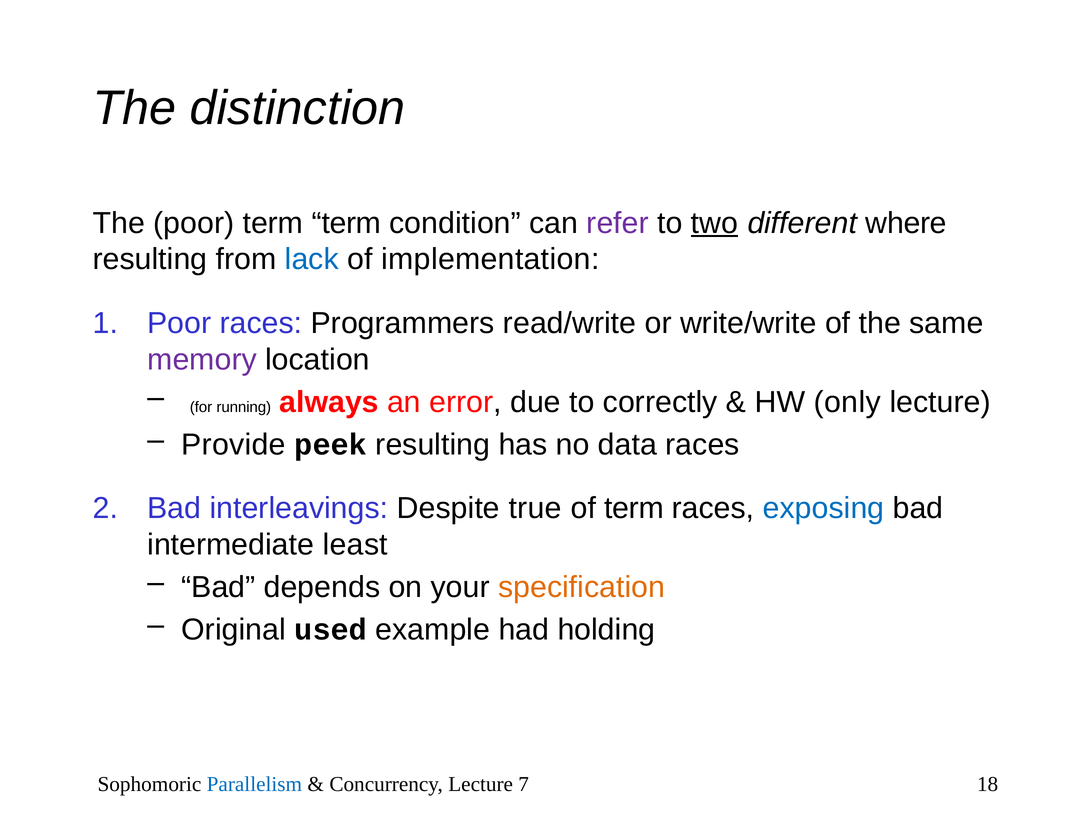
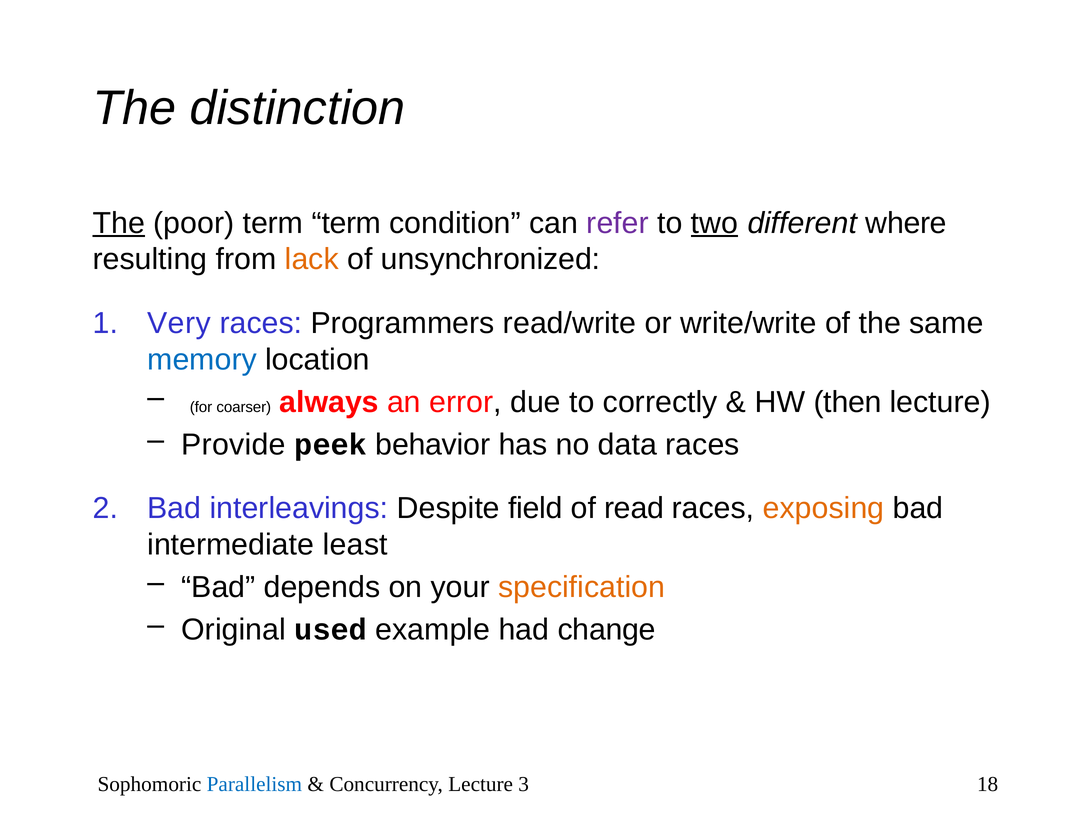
The underline: none -> present (119, 223)
lack colour: blue -> orange (312, 259)
implementation: implementation -> unsynchronized (491, 259)
Poor: Poor -> Very (179, 323)
memory colour: purple -> blue (202, 359)
running: running -> coarser (244, 407)
only: only -> then (848, 402)
peek resulting: resulting -> behavior (433, 444)
true: true -> field (535, 508)
of term: term -> read (634, 508)
exposing colour: blue -> orange (824, 508)
holding: holding -> change (607, 629)
7: 7 -> 3 (524, 783)
